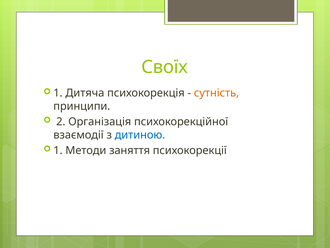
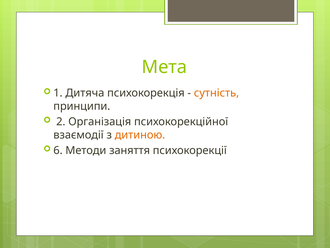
Своїх: Своїх -> Мета (164, 67)
дитиною colour: blue -> orange (140, 135)
1: 1 -> 6 (58, 150)
